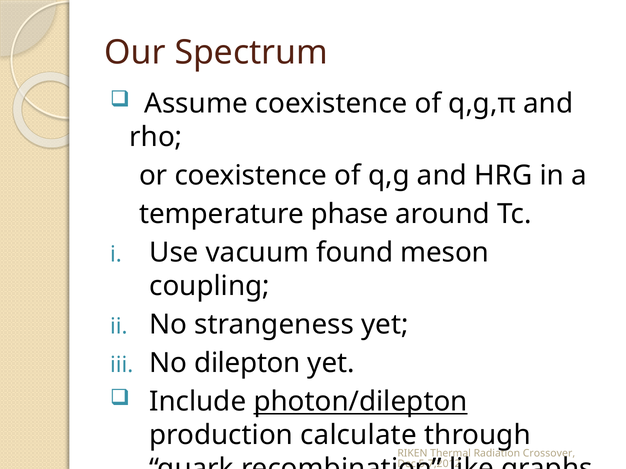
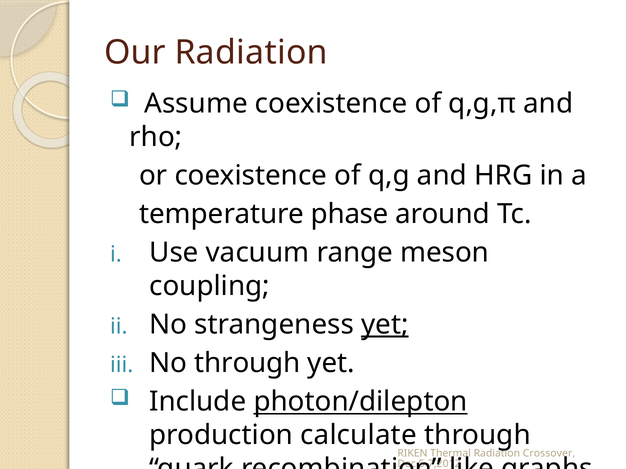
Our Spectrum: Spectrum -> Radiation (251, 53)
found: found -> range (355, 253)
yet underline: none -> present (385, 325)
No dilepton: dilepton -> through (247, 364)
